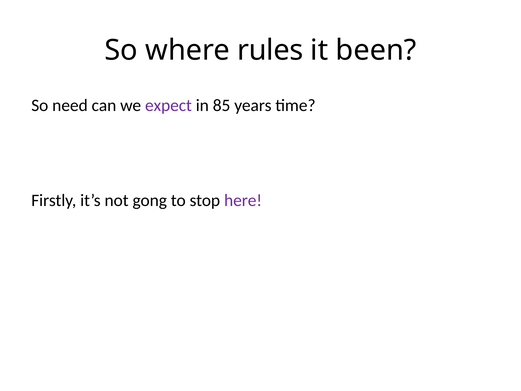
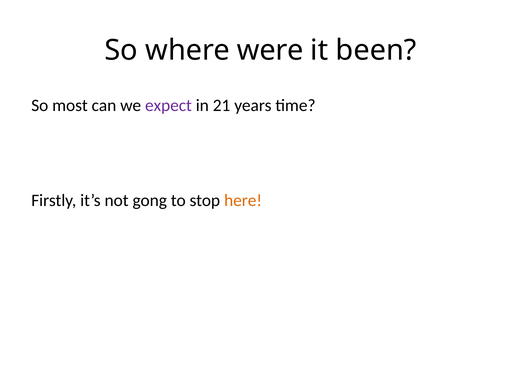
rules: rules -> were (270, 50)
need: need -> most (70, 105)
85: 85 -> 21 (222, 105)
here colour: purple -> orange (243, 200)
